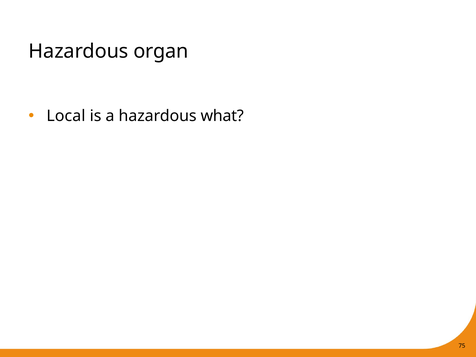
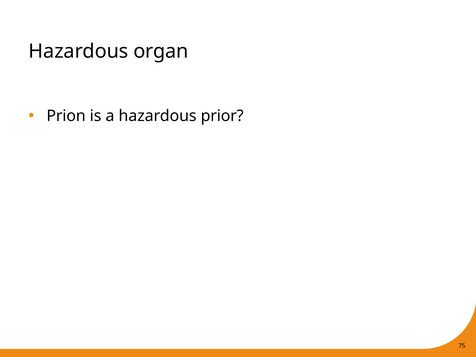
Local: Local -> Prion (66, 116)
what: what -> prior (222, 116)
